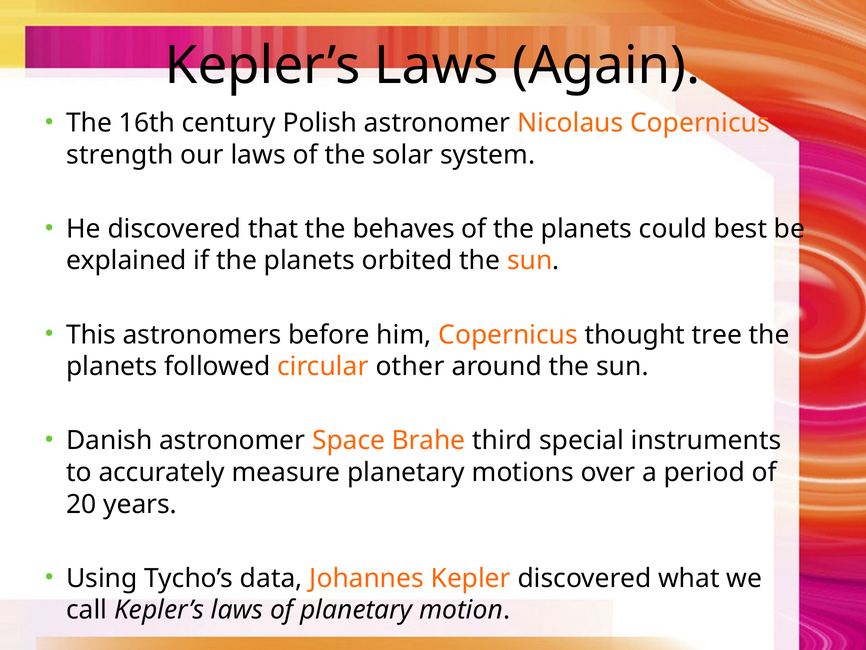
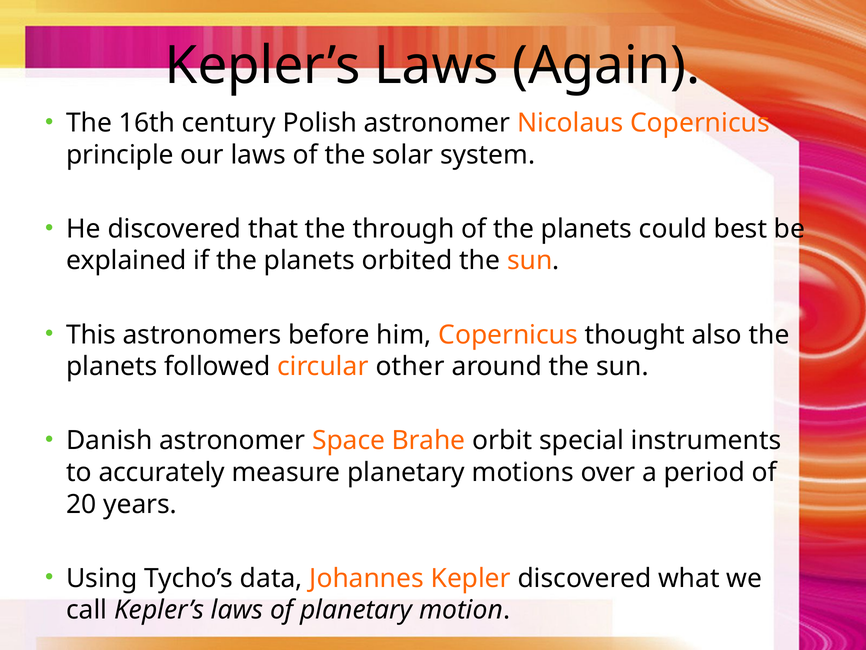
strength: strength -> principle (120, 155)
behaves: behaves -> through (404, 229)
tree: tree -> also (717, 335)
third: third -> orbit (502, 440)
